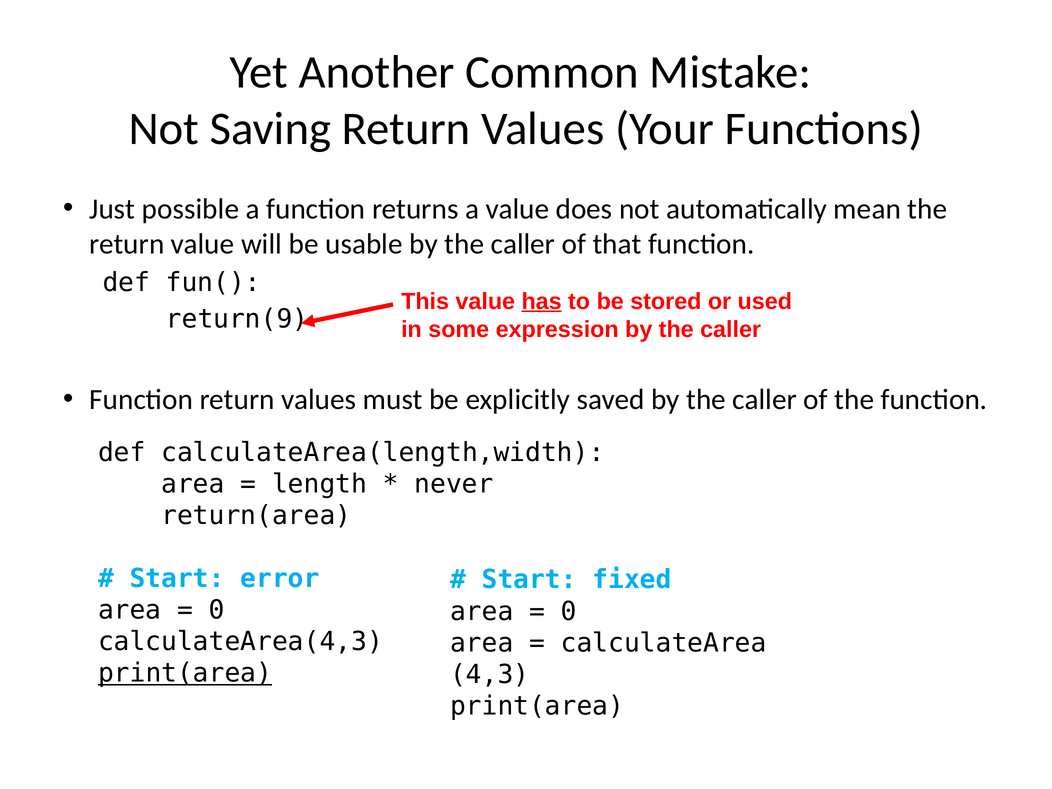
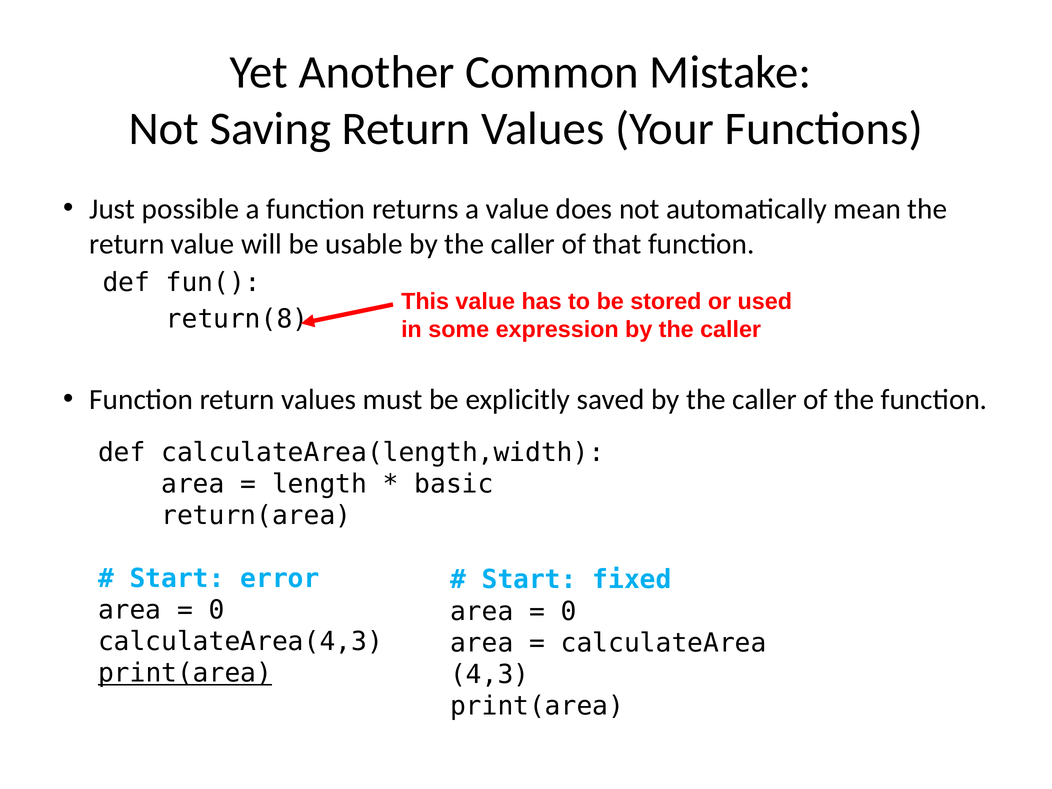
has underline: present -> none (542, 301)
return(9: return(9 -> return(8 (237, 319)
never: never -> basic (454, 484)
